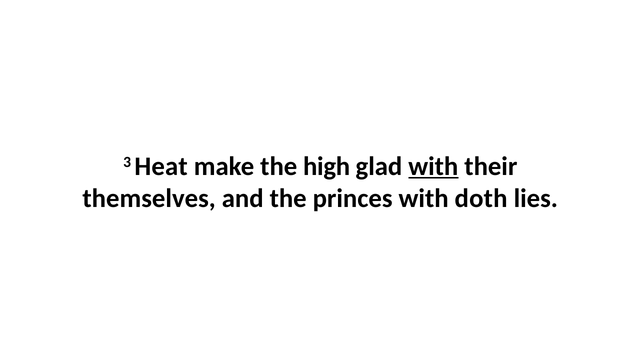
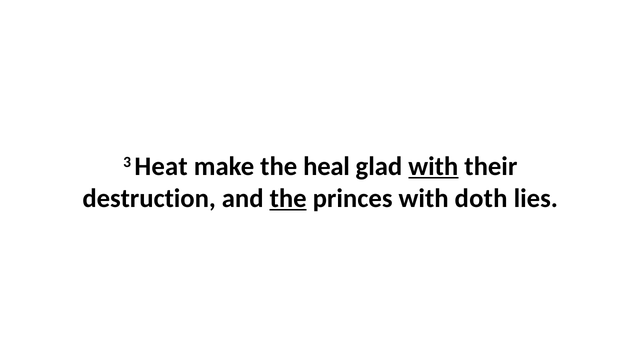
high: high -> heal (327, 166)
themselves: themselves -> destruction (149, 198)
the underline: none -> present (288, 198)
